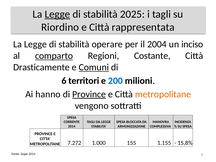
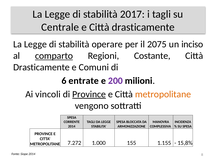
Legge underline: present -> none (57, 14)
2025: 2025 -> 2017 (132, 14)
Riordino: Riordino -> Centrale (60, 27)
e Città rappresentata: rappresentata -> drasticamente (143, 27)
2004: 2004 -> 2075 (157, 44)
Comuni underline: present -> none (94, 67)
territori: territori -> entrate (84, 81)
200 colour: blue -> purple (115, 81)
hanno: hanno -> vincoli (48, 94)
